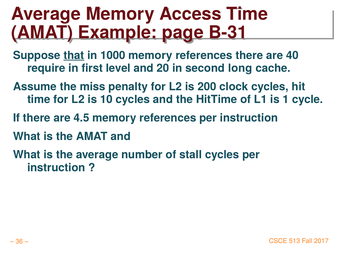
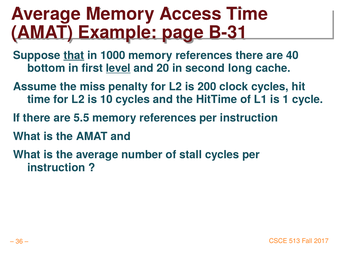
require: require -> bottom (46, 68)
level underline: none -> present (118, 68)
4.5: 4.5 -> 5.5 (81, 118)
